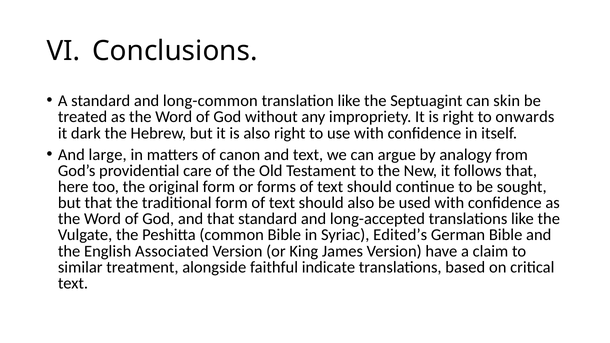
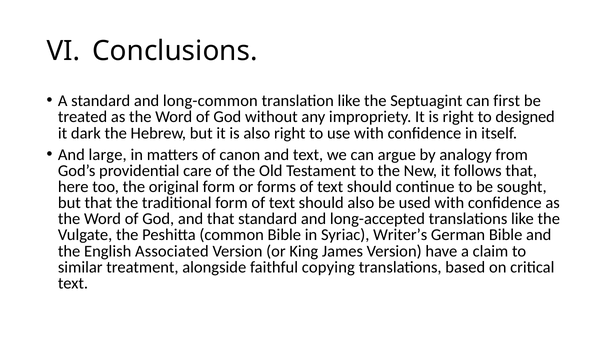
skin: skin -> first (507, 101)
onwards: onwards -> designed (525, 117)
Edited’s: Edited’s -> Writer’s (400, 235)
indicate: indicate -> copying (328, 267)
